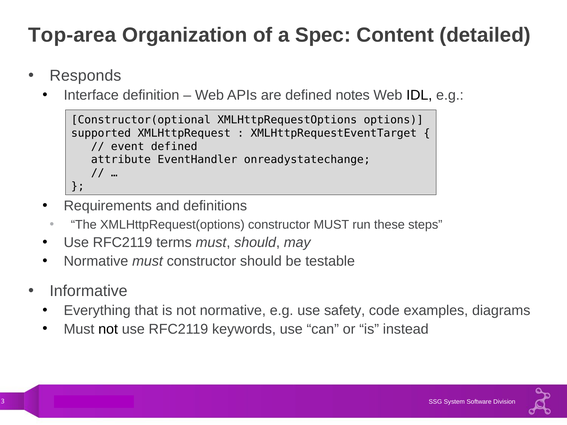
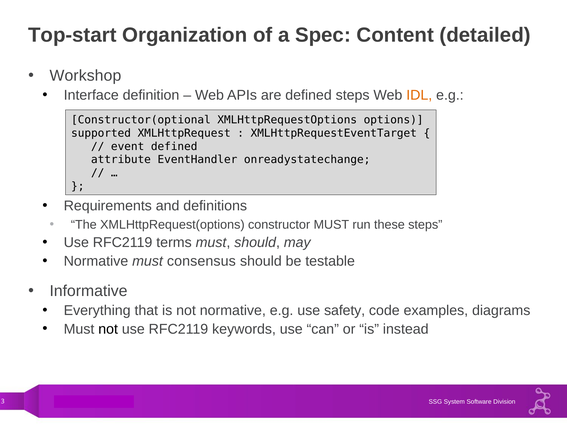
Top-area: Top-area -> Top-start (72, 35)
Responds: Responds -> Workshop (85, 76)
defined notes: notes -> steps (353, 95)
IDL colour: black -> orange (419, 95)
must constructor: constructor -> consensus (201, 261)
